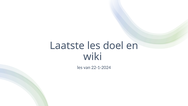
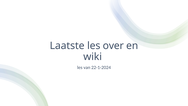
doel: doel -> over (113, 46)
